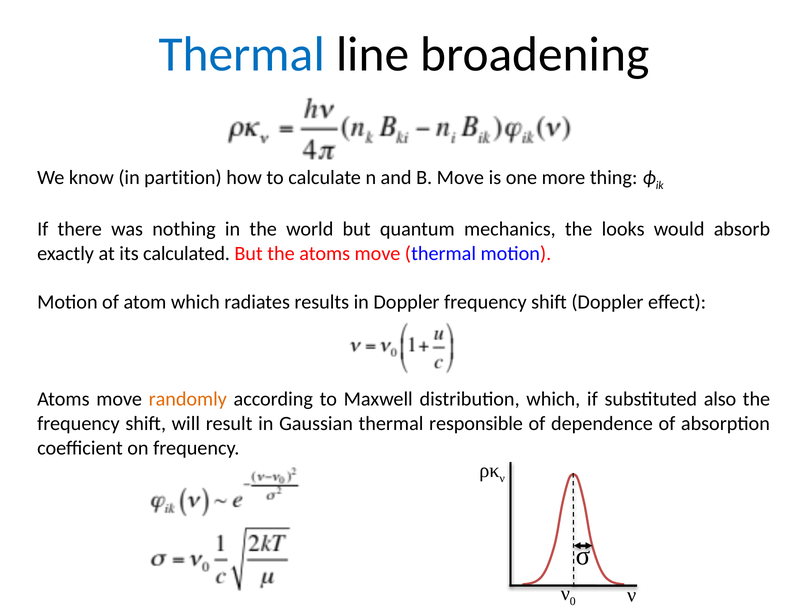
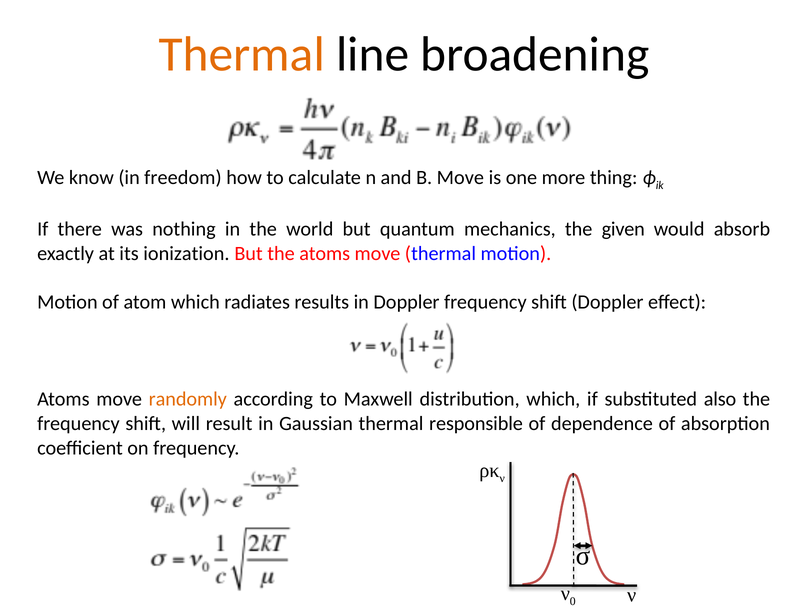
Thermal colour: blue -> orange (242, 54)
partition: partition -> freedom (183, 177)
looks: looks -> given (623, 229)
calculated: calculated -> ionization (186, 253)
